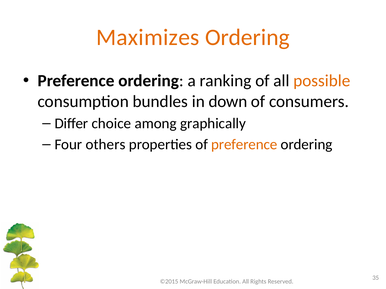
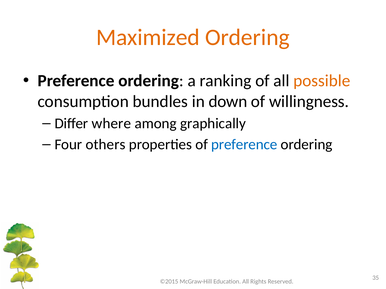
Maximizes: Maximizes -> Maximized (148, 37)
consumers: consumers -> willingness (309, 102)
choice: choice -> where (111, 124)
preference colour: orange -> blue (244, 145)
